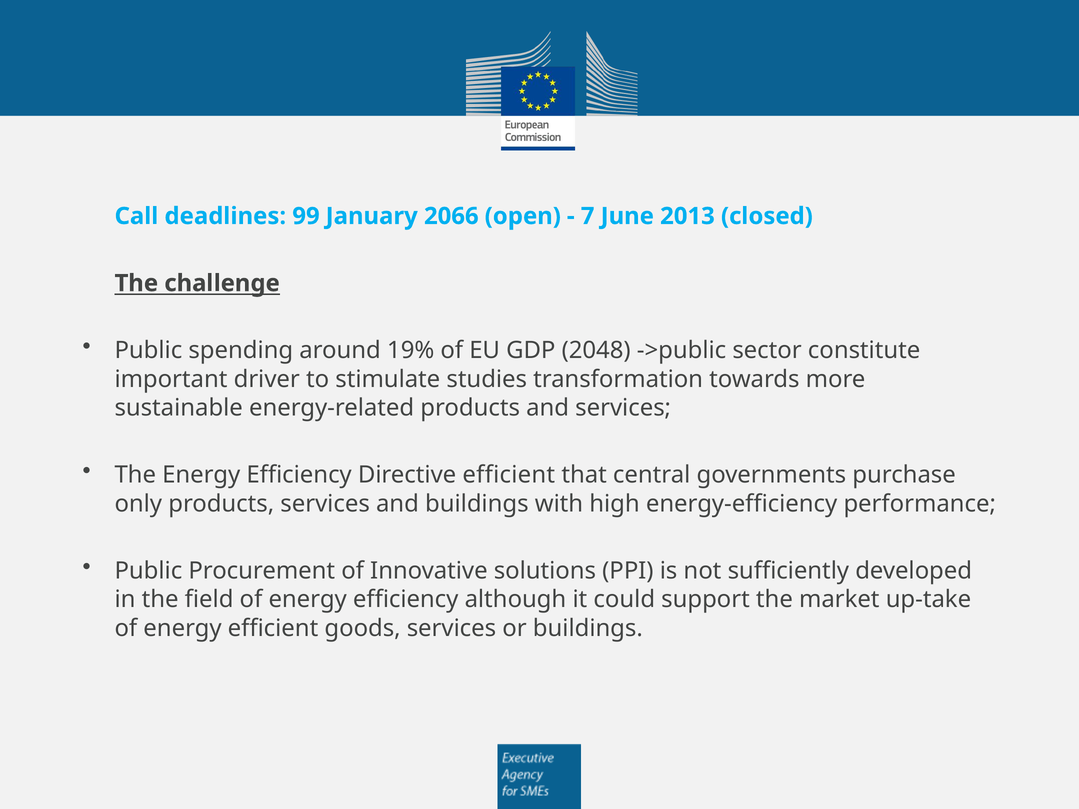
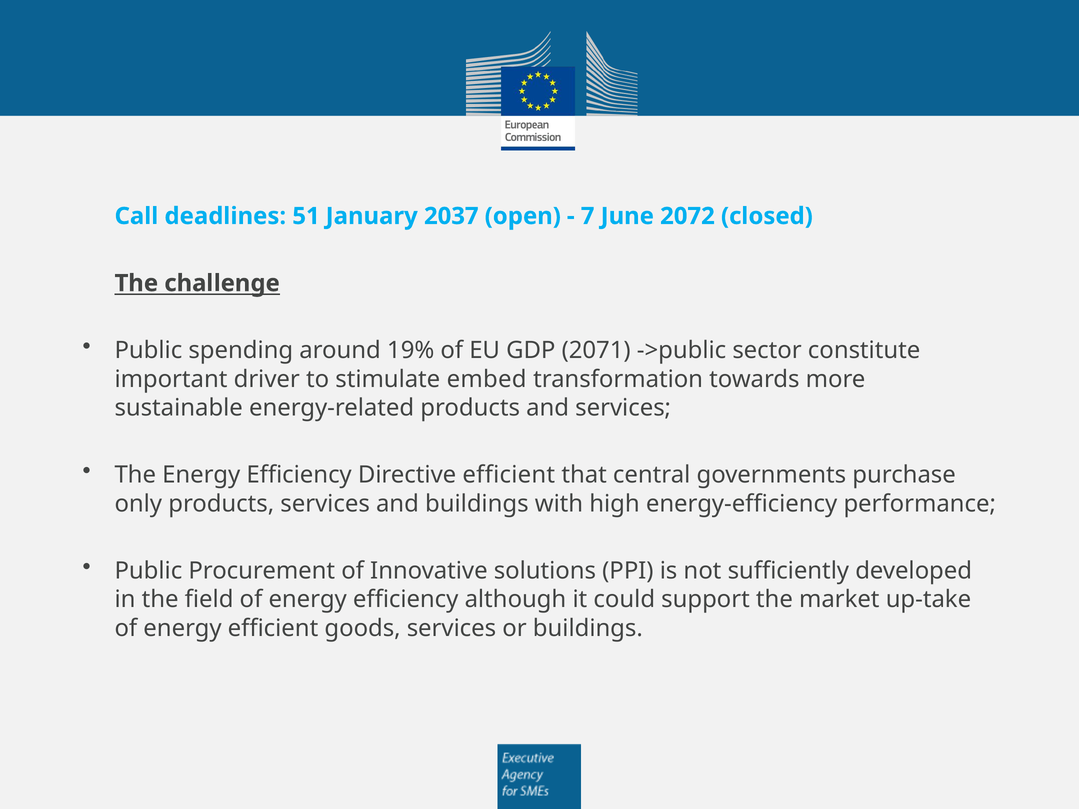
99: 99 -> 51 (306, 216)
2066: 2066 -> 2037 (451, 216)
2013: 2013 -> 2072 (687, 216)
2048: 2048 -> 2071 (596, 350)
studies: studies -> embed (487, 379)
